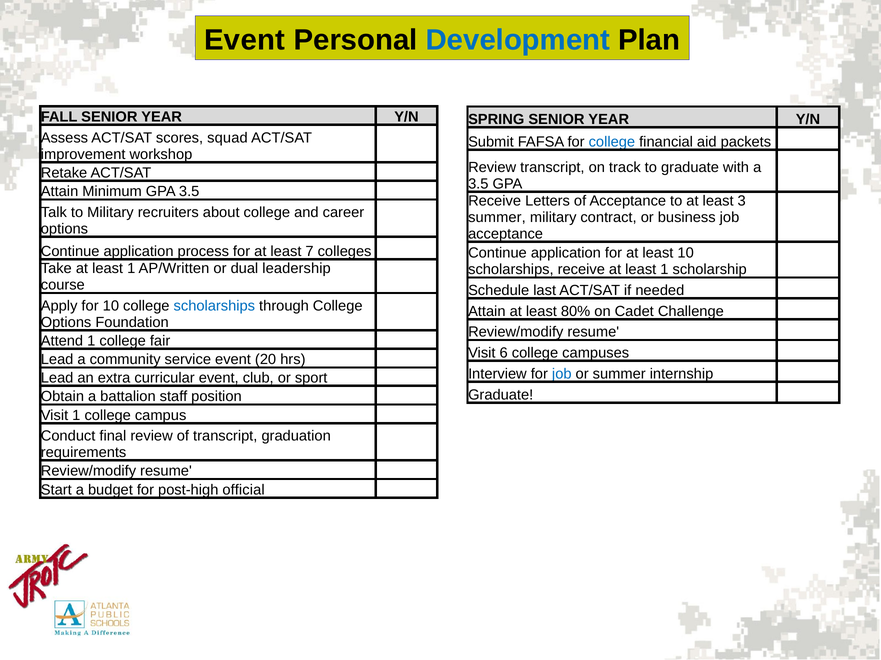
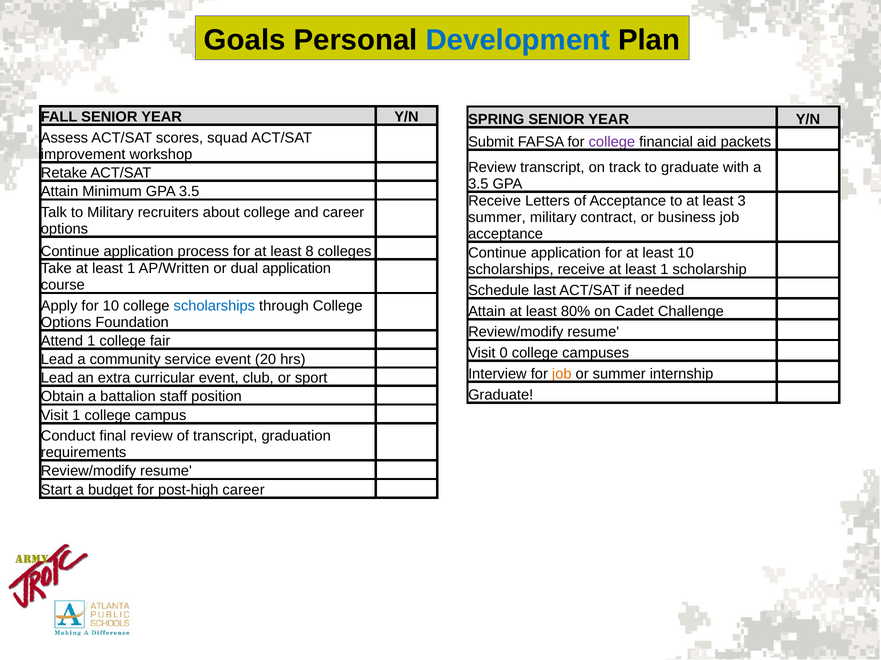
Event: Event -> Goals (245, 40)
college colour: blue -> purple (612, 142)
7: 7 -> 8 (310, 252)
dual leadership: leadership -> application (297, 269)
6: 6 -> 0 (504, 353)
job colour: blue -> orange (562, 374)
post-high official: official -> career (244, 490)
